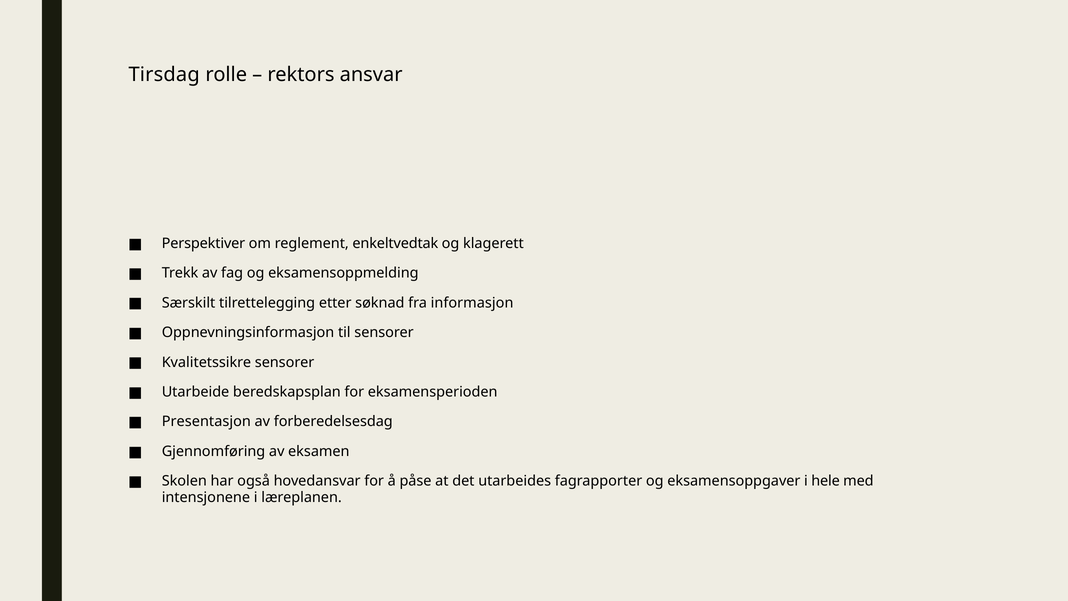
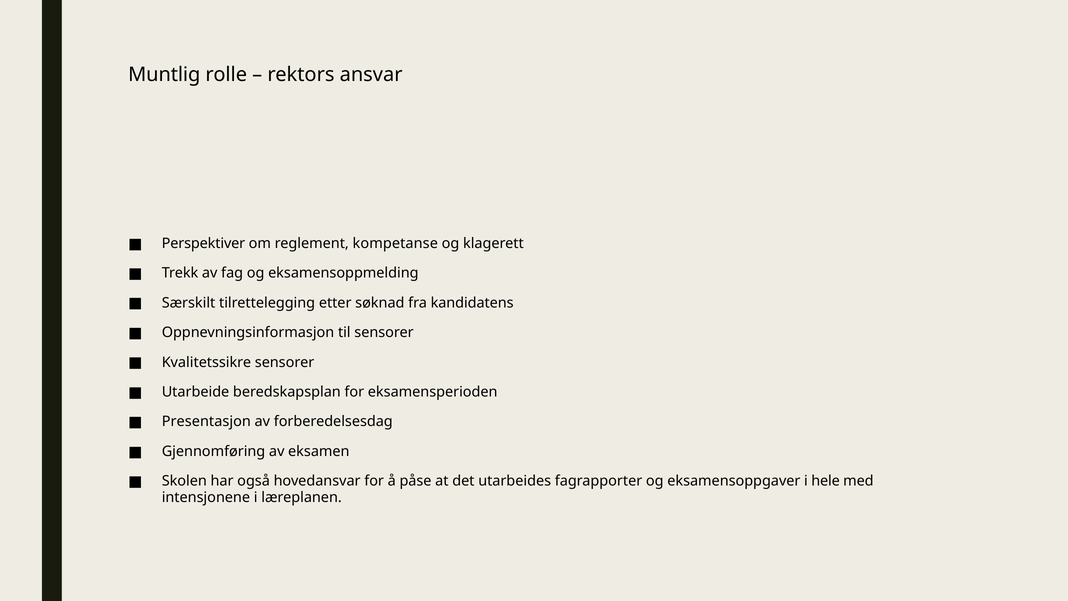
Tirsdag: Tirsdag -> Muntlig (164, 75)
enkeltvedtak: enkeltvedtak -> kompetanse (395, 243)
informasjon: informasjon -> kandidatens (472, 303)
